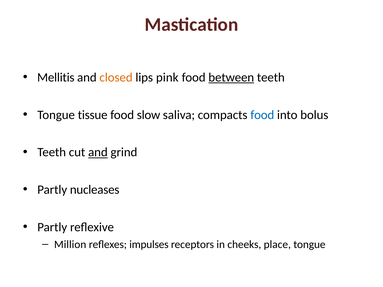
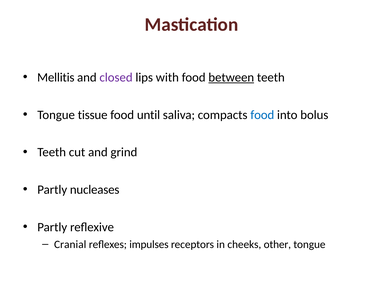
closed colour: orange -> purple (116, 77)
pink: pink -> with (167, 77)
slow: slow -> until (149, 115)
and underline: present -> none (98, 152)
Million: Million -> Cranial (70, 245)
place: place -> other (277, 245)
